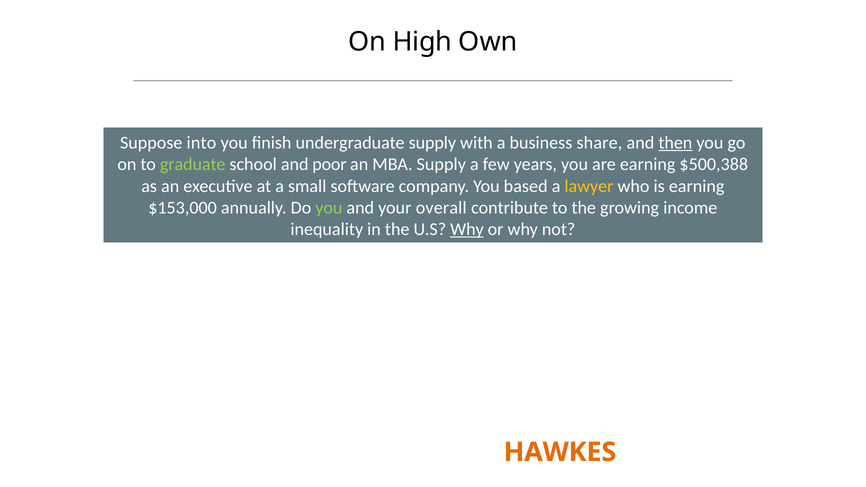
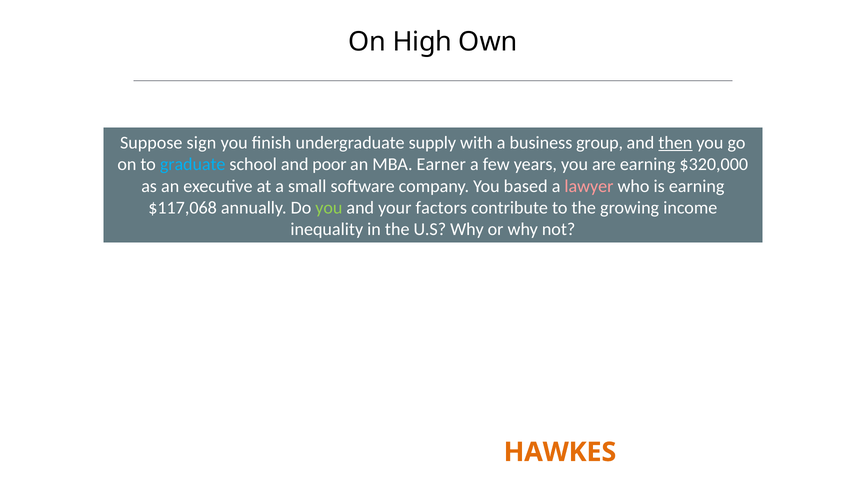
into: into -> sign (201, 143)
share: share -> group (600, 143)
graduate colour: light green -> light blue (193, 165)
MBA Supply: Supply -> Earner (441, 165)
$500,388: $500,388 -> $320,000 (714, 165)
lawyer colour: yellow -> pink (589, 186)
$153,000: $153,000 -> $117,068 (183, 208)
overall: overall -> factors (441, 208)
Why underline: present -> none (467, 229)
